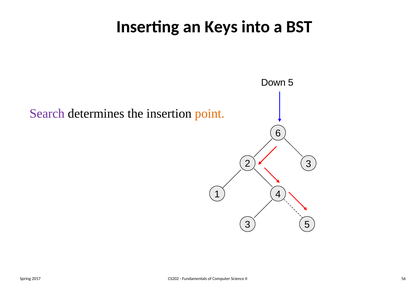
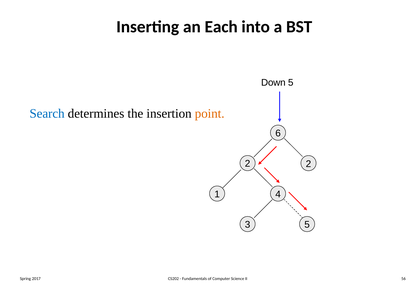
Keys: Keys -> Each (221, 27)
Search colour: purple -> blue (47, 114)
2 3: 3 -> 2 (309, 164)
